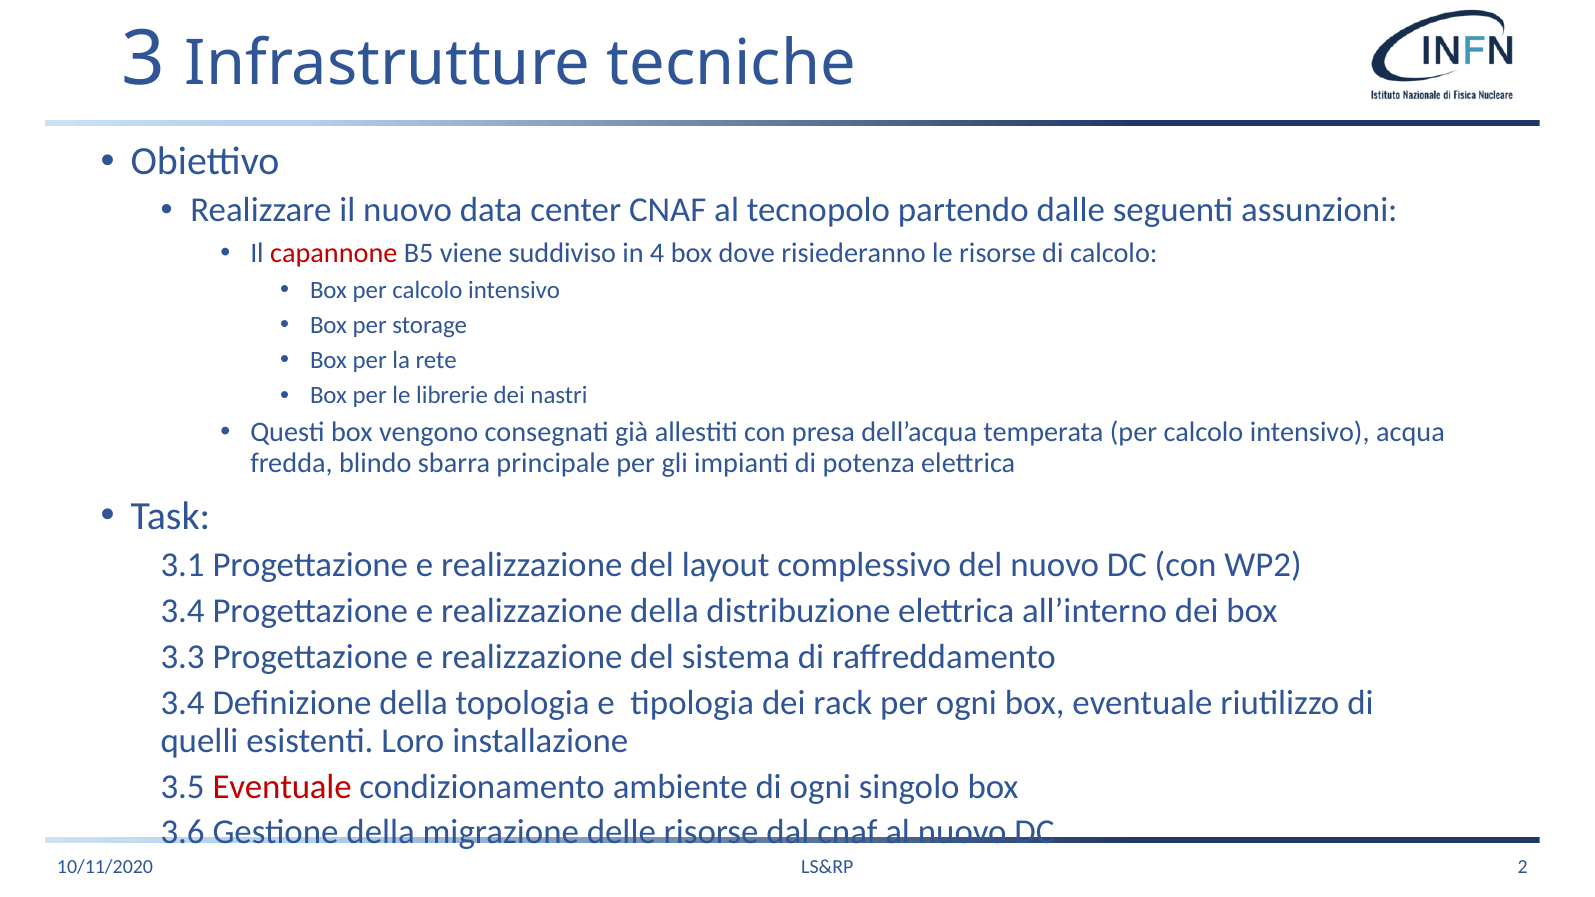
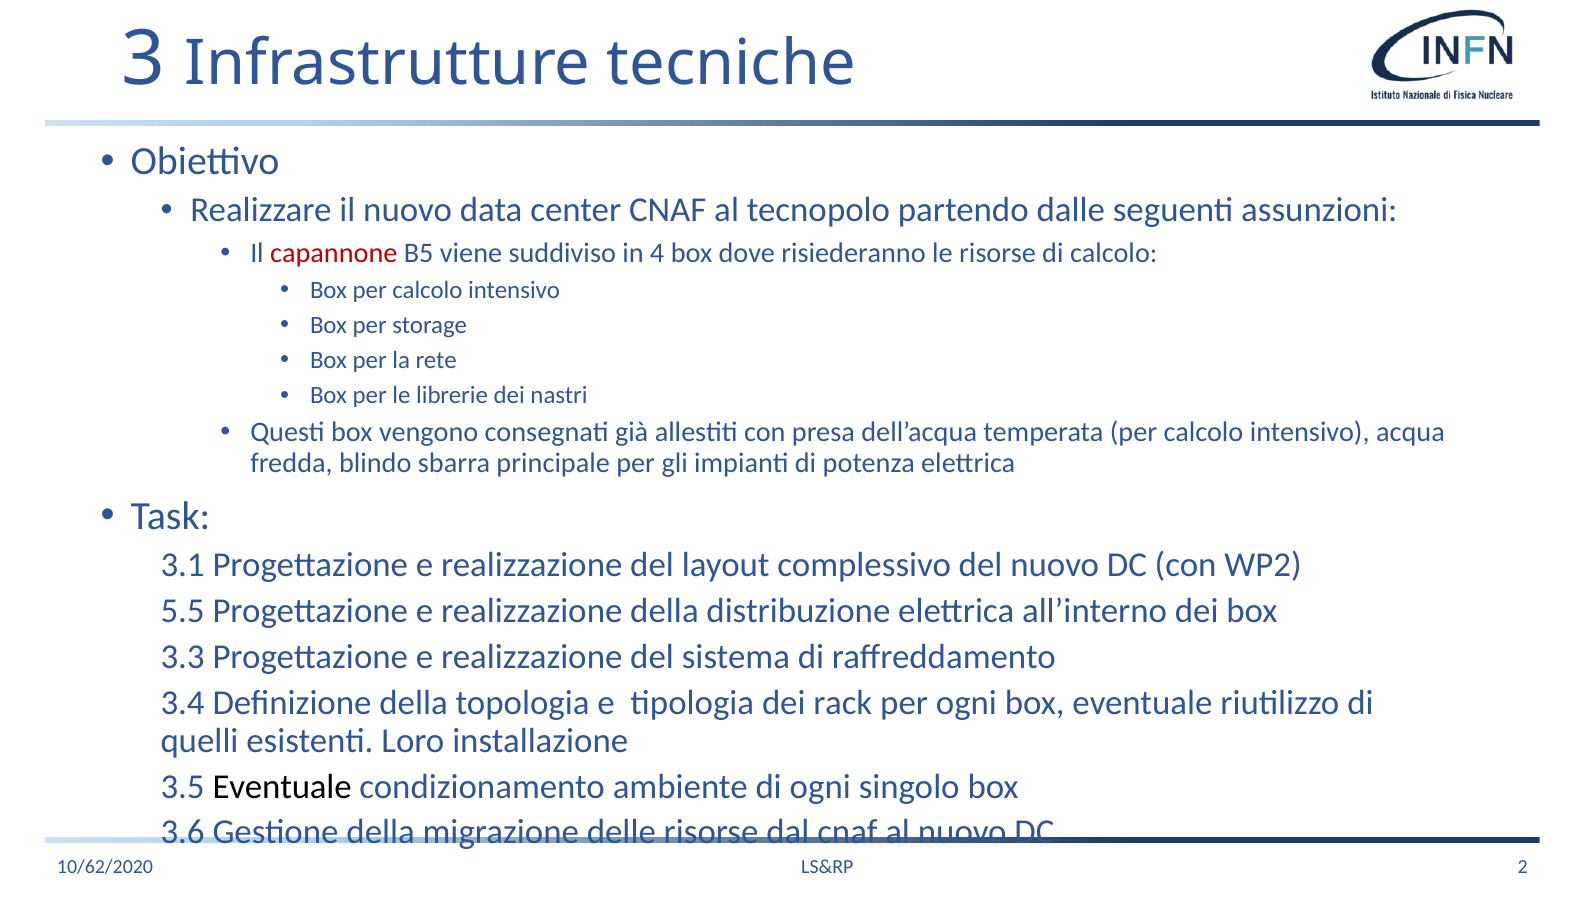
3.4: 3.4 -> 5.5 (183, 611)
Eventuale colour: red -> black (282, 787)
10/11/2020: 10/11/2020 -> 10/62/2020 (105, 867)
